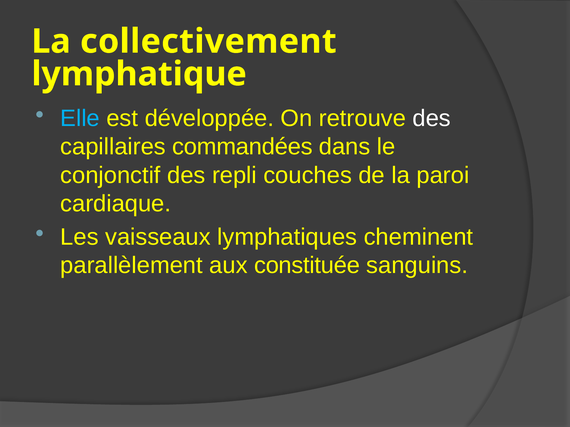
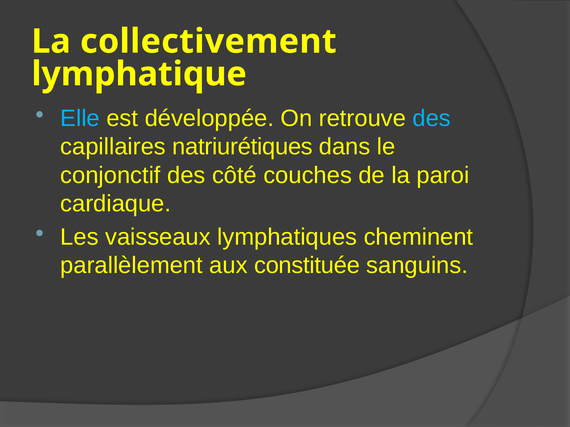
des colour: white -> light blue (432, 118)
commandées: commandées -> natriurétiques (242, 147)
repli: repli -> côté (234, 175)
